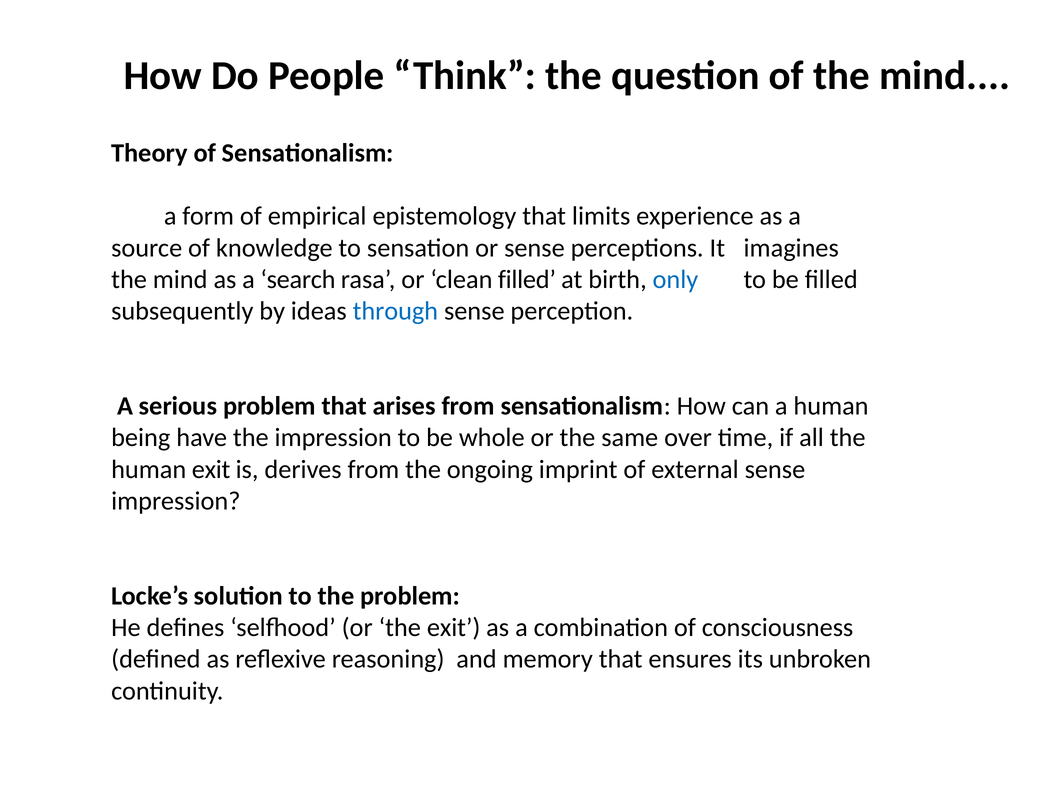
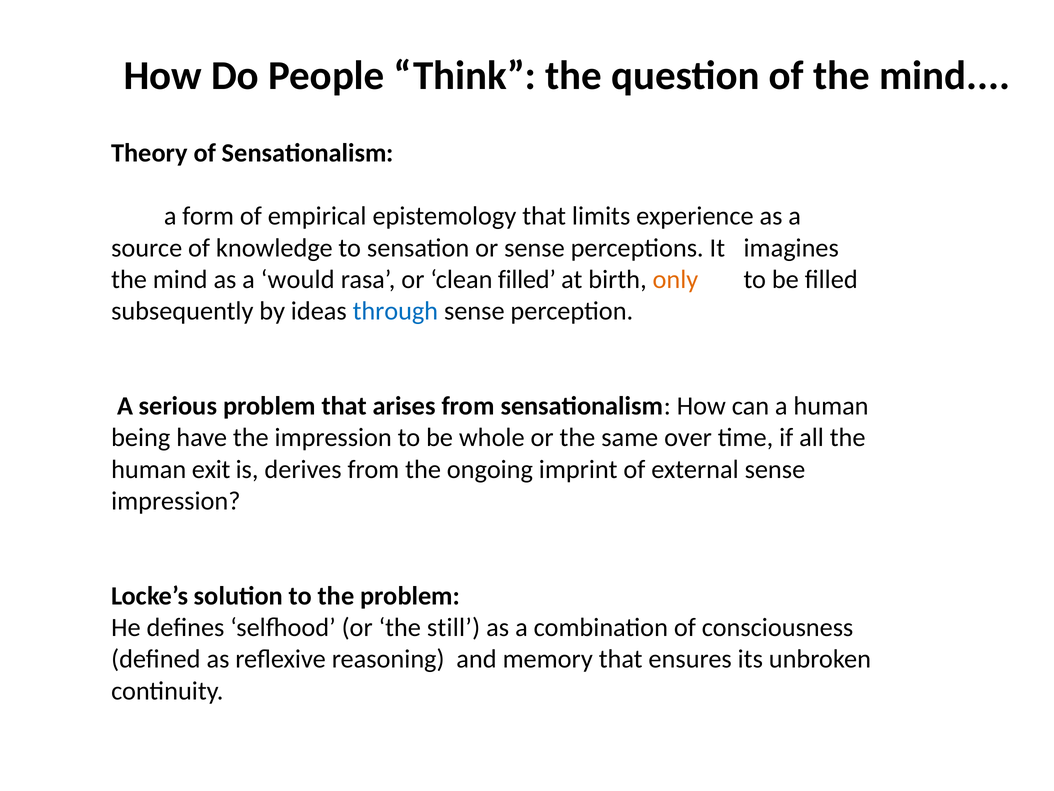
search: search -> would (298, 279)
only colour: blue -> orange (675, 279)
the exit: exit -> still (454, 627)
